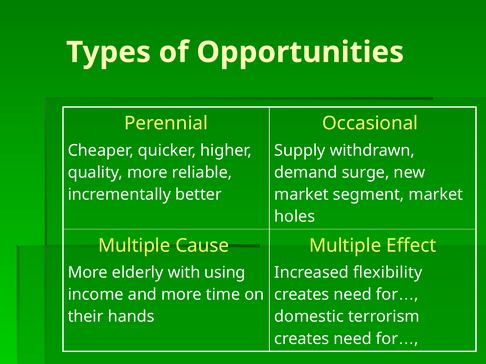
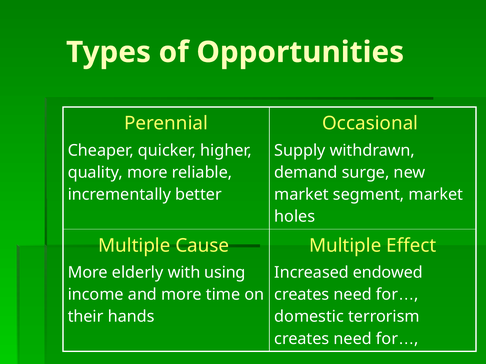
flexibility: flexibility -> endowed (388, 273)
